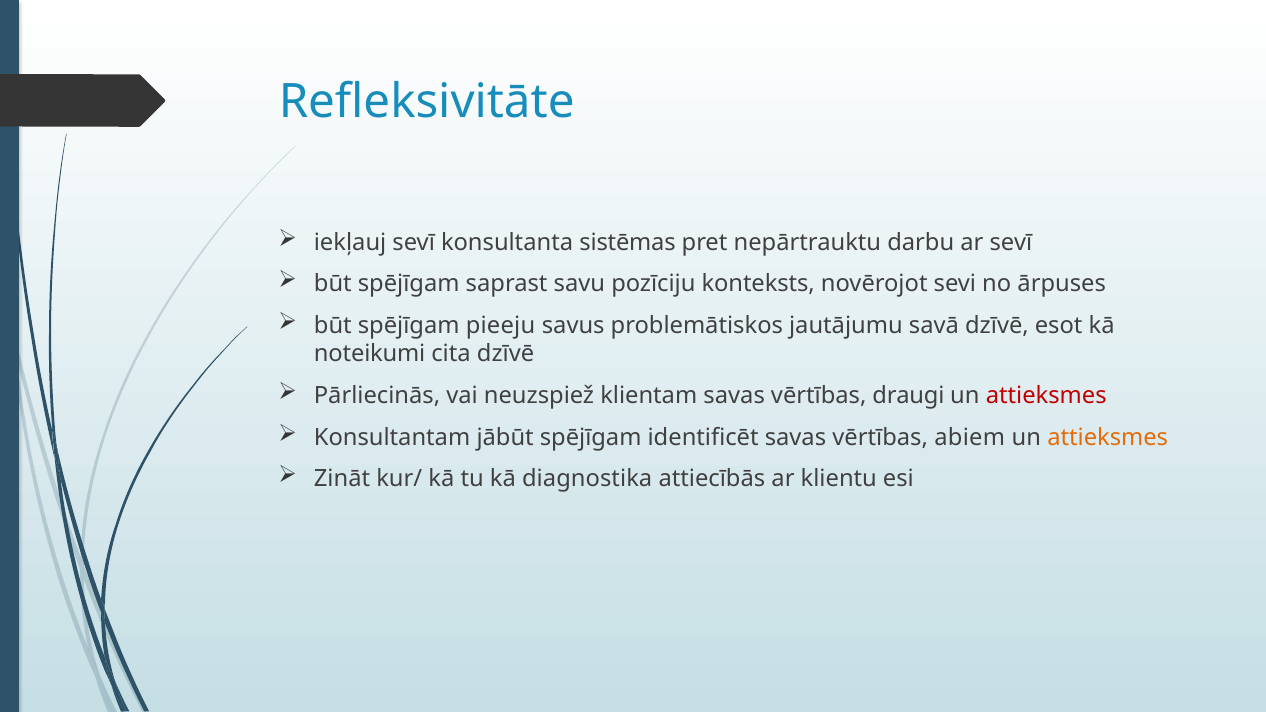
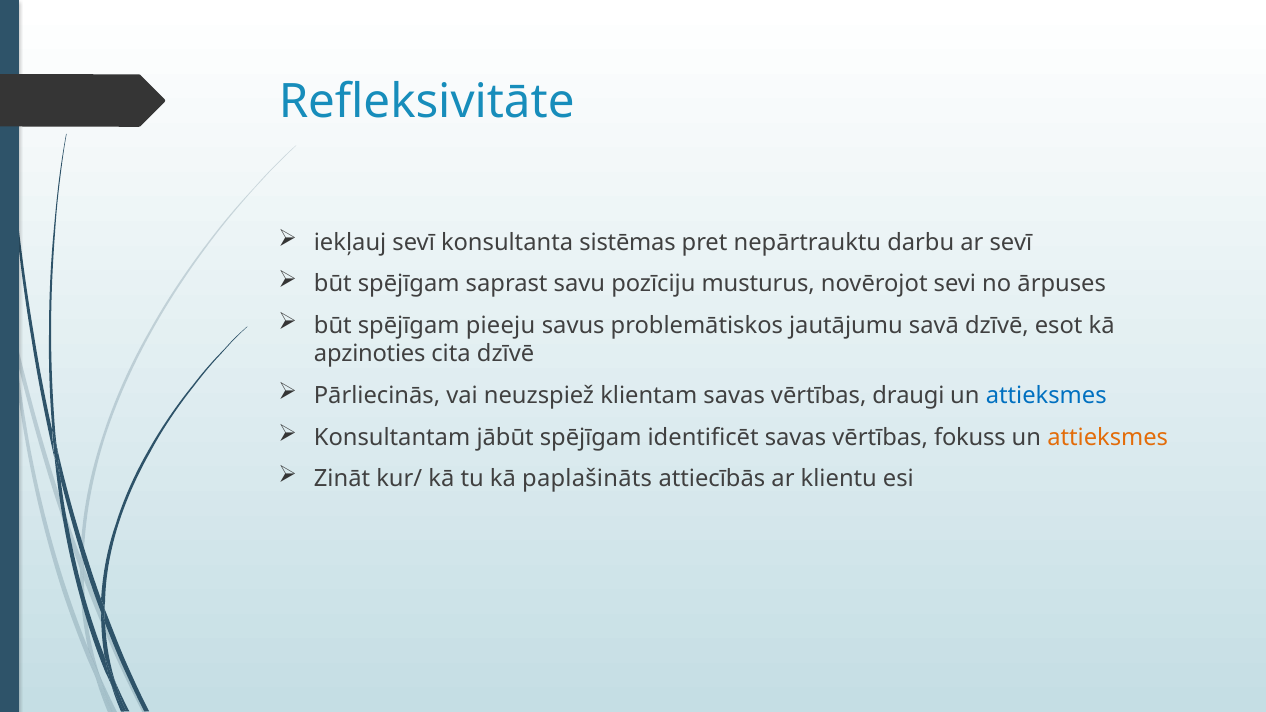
konteksts: konteksts -> musturus (758, 284)
noteikumi: noteikumi -> apzinoties (370, 354)
attieksmes colour: red -> blue (1046, 396)
abiem: abiem -> fokuss (970, 437)
diagnostika: diagnostika -> paplašināts (587, 479)
